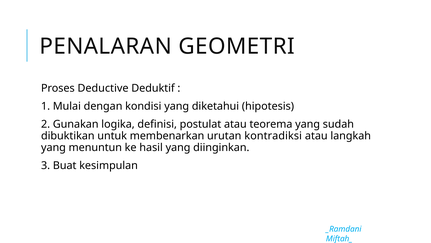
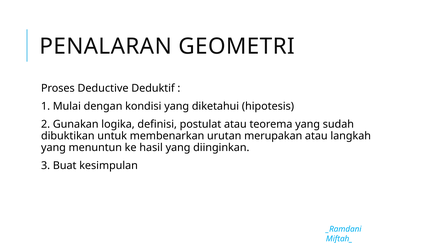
kontradiksi: kontradiksi -> merupakan (273, 136)
